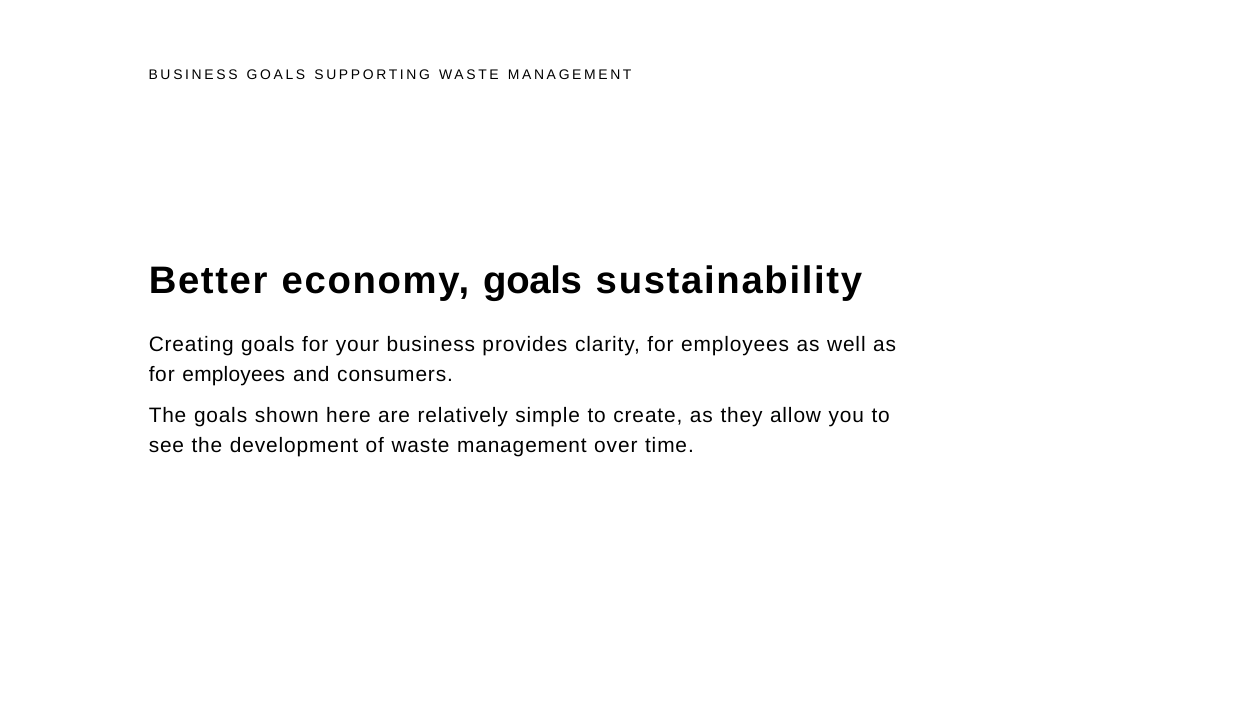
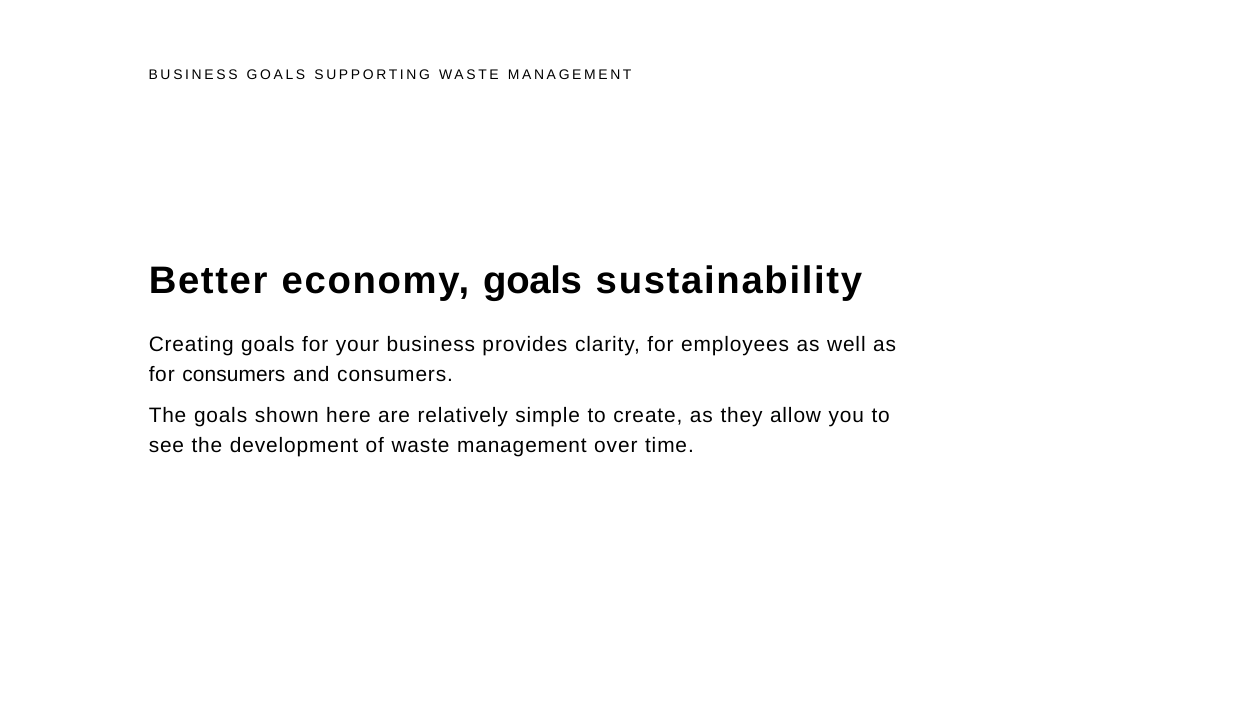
employees: employees -> consumers (234, 375)
